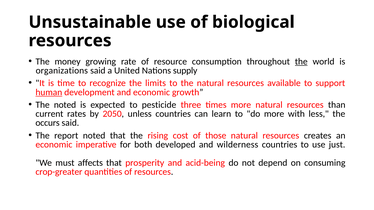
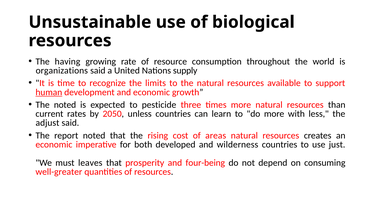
money: money -> having (68, 62)
the underline: present -> none (301, 62)
occurs: occurs -> adjust (47, 123)
those: those -> areas (216, 136)
affects: affects -> leaves (90, 163)
acid-being: acid-being -> four-being (205, 163)
crop-greater: crop-greater -> well-greater (59, 172)
